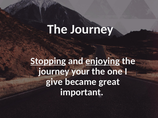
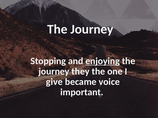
Stopping underline: present -> none (48, 61)
your: your -> they (80, 72)
great: great -> voice (109, 82)
